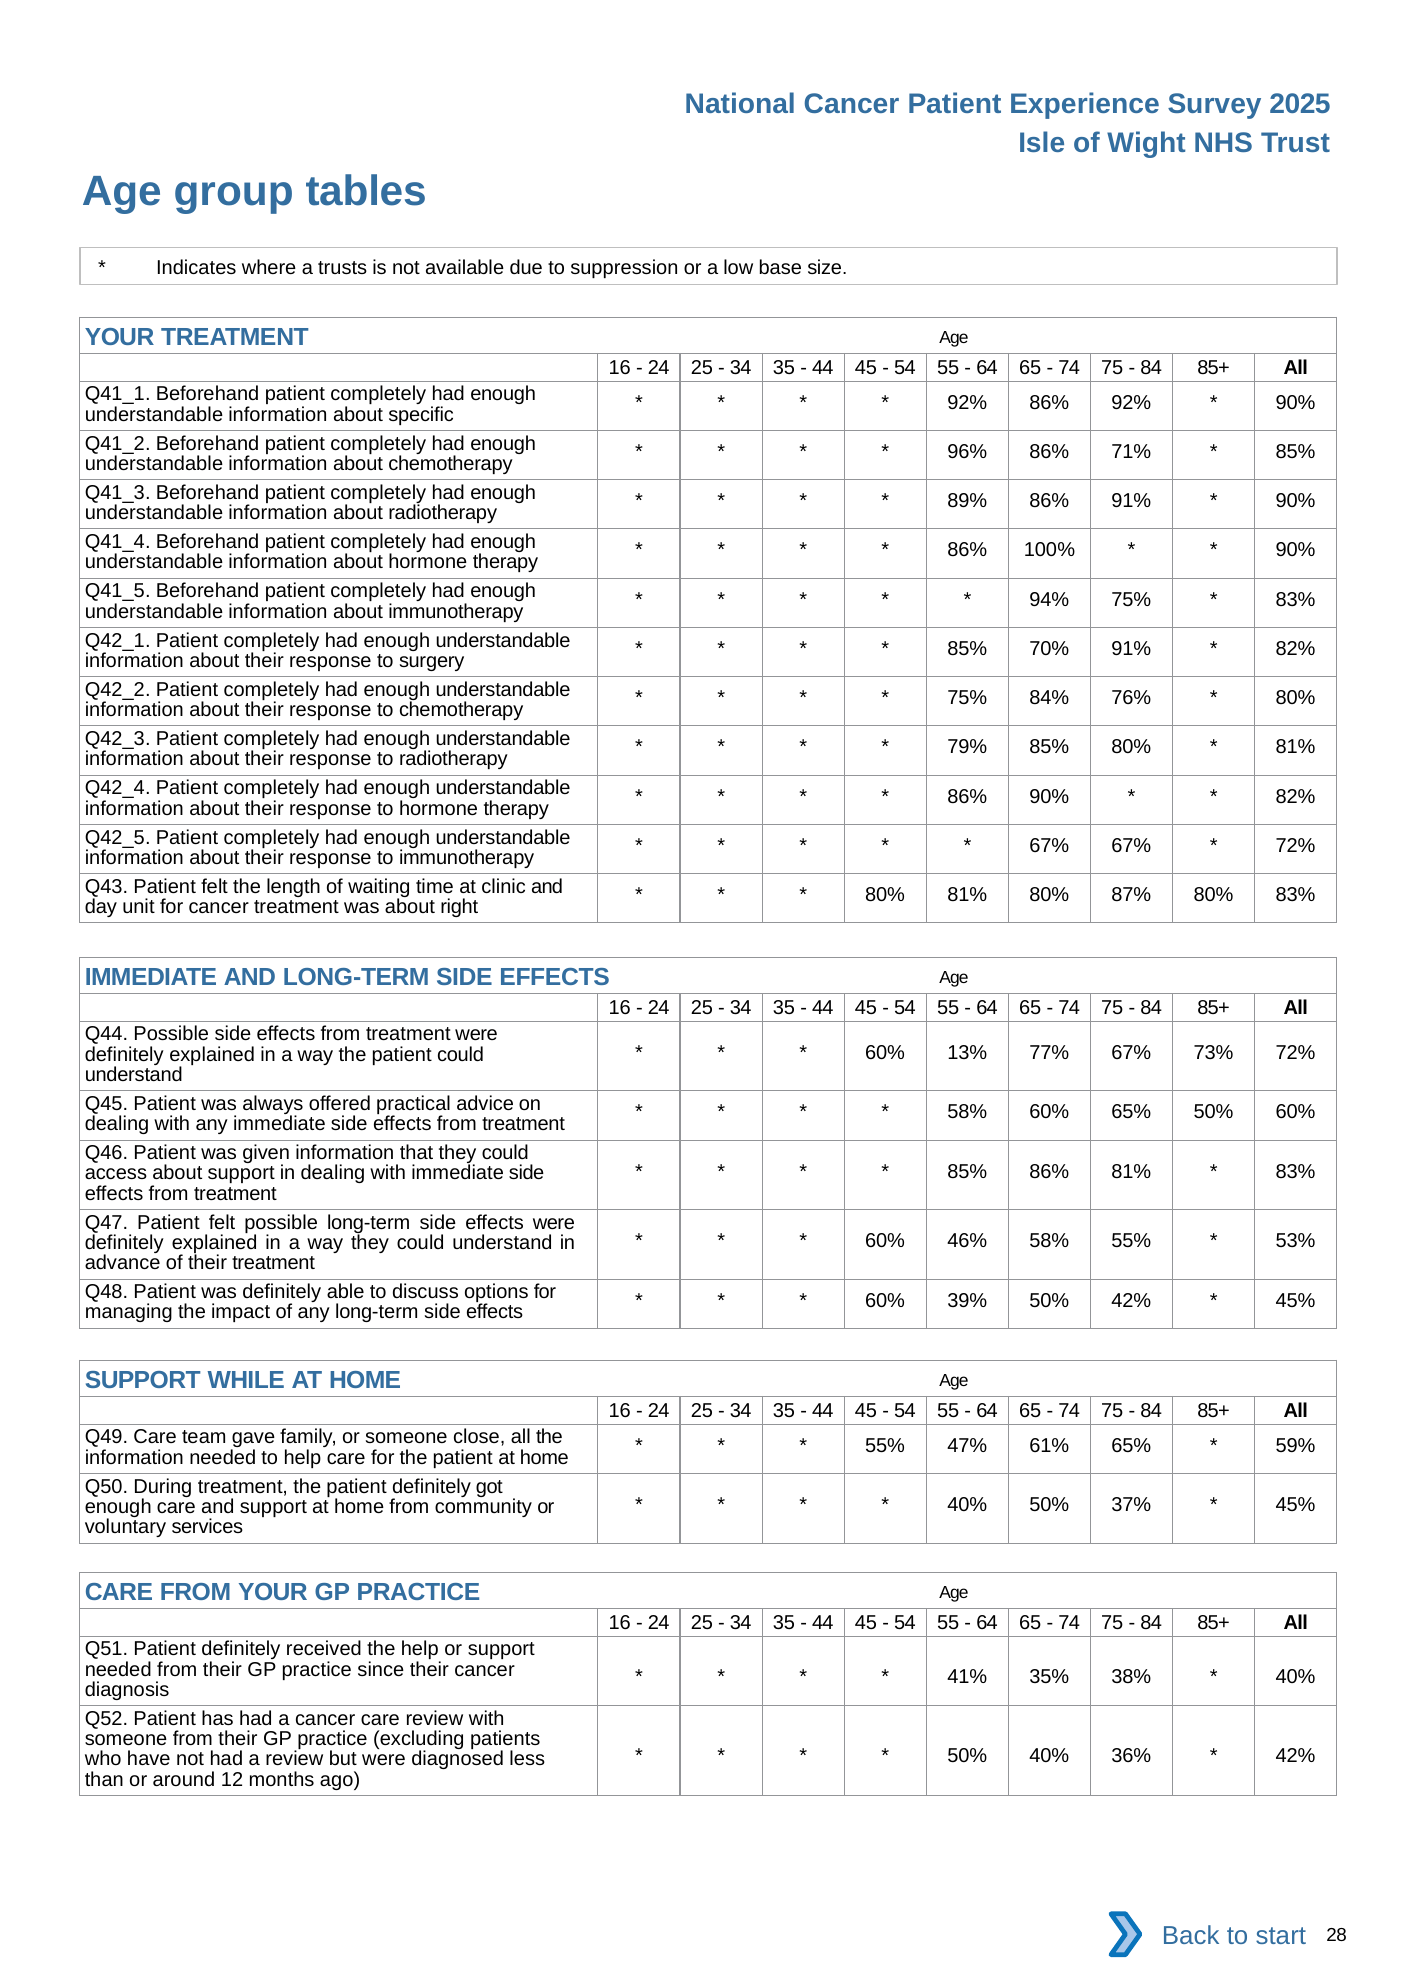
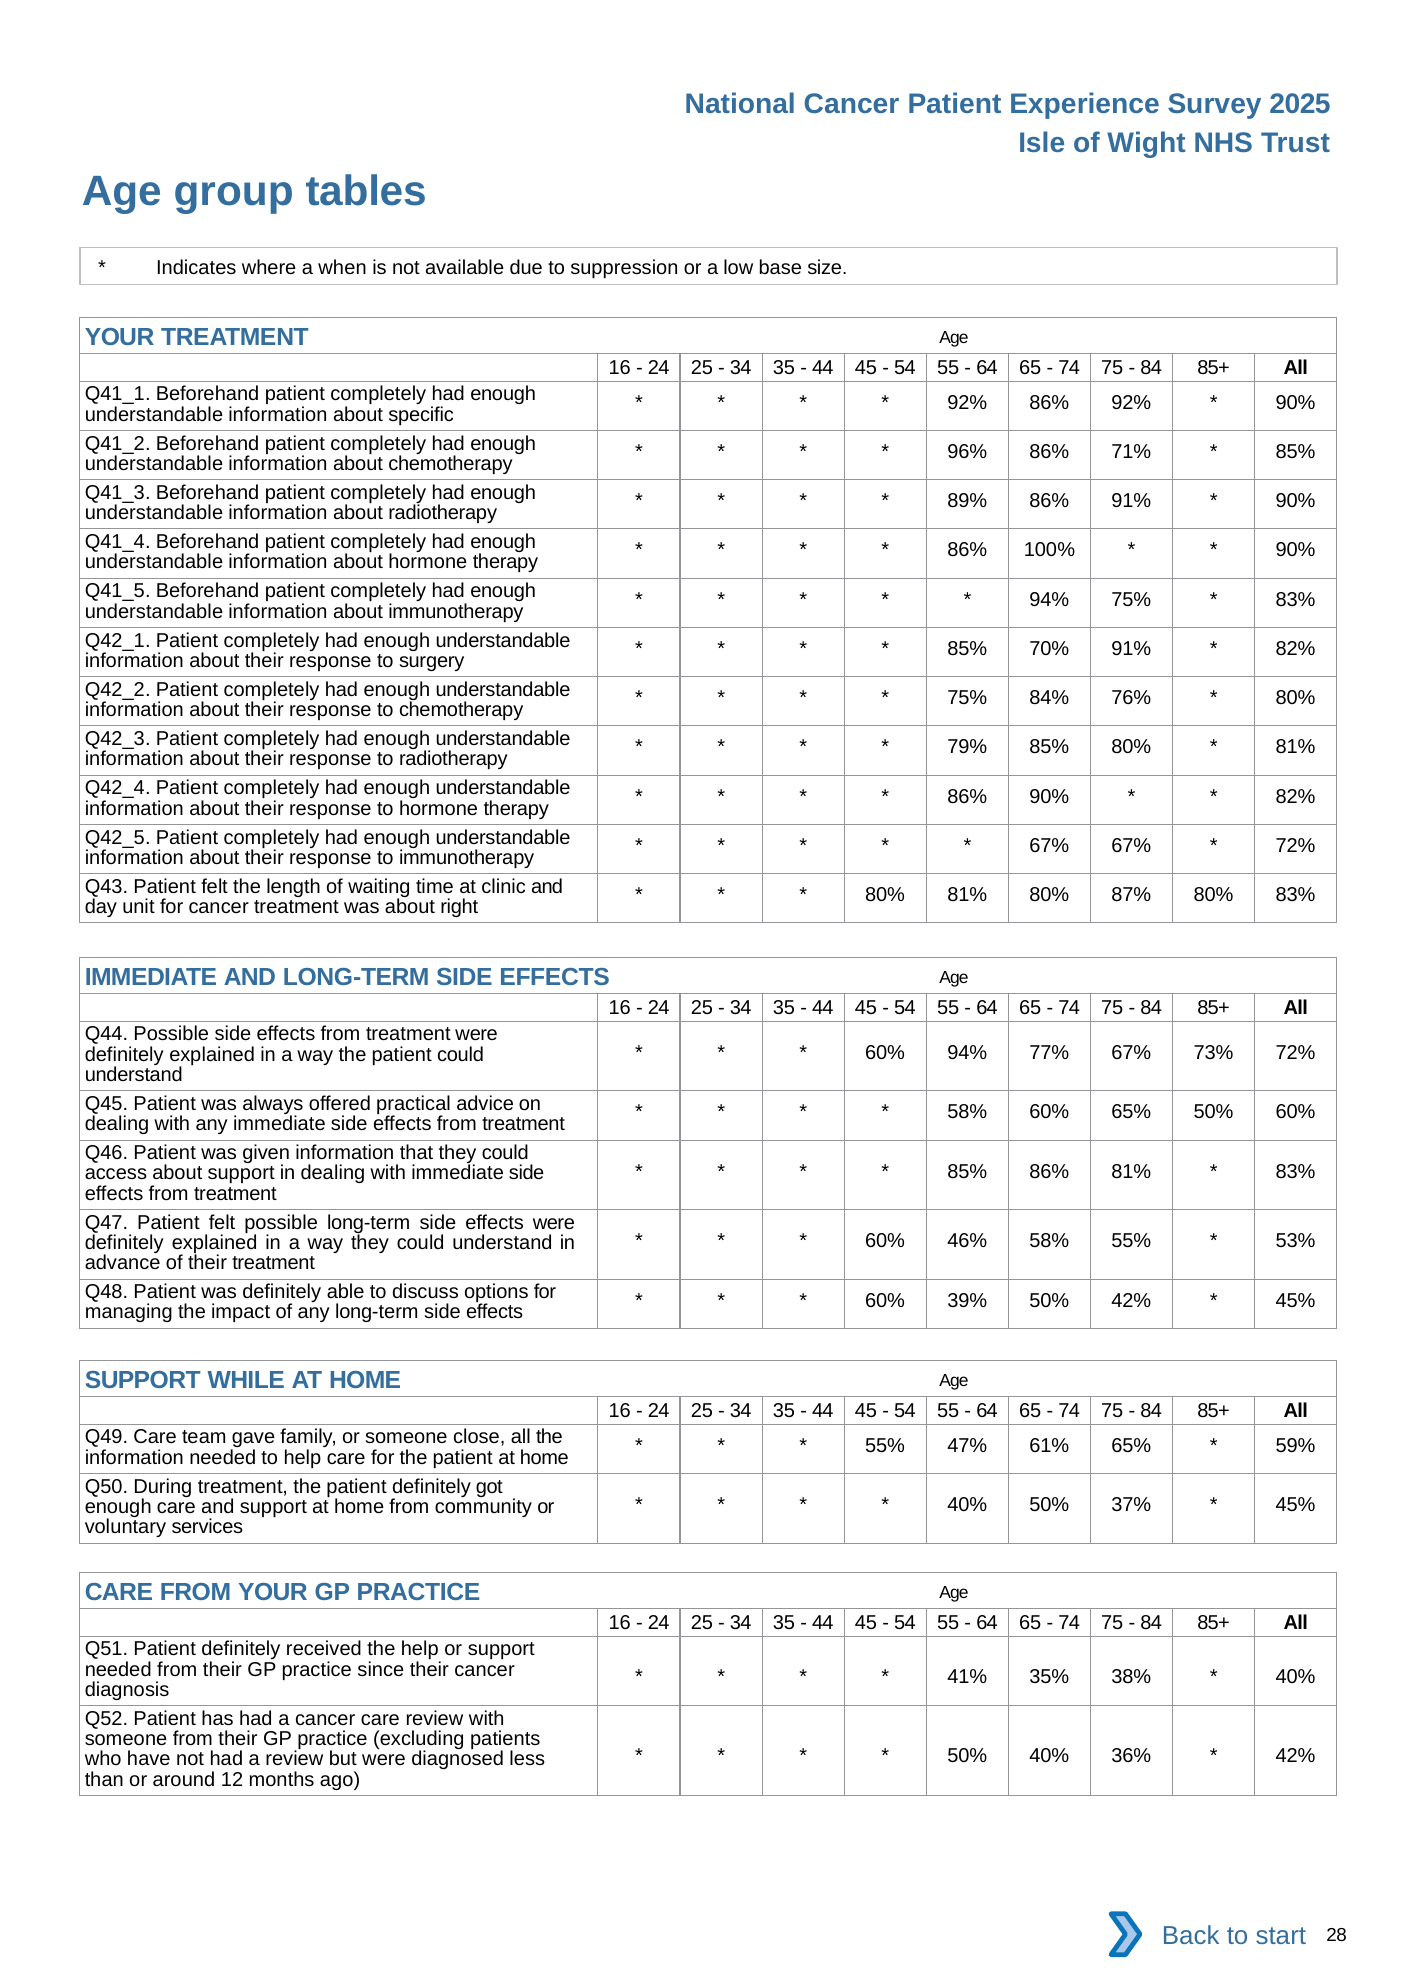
trusts: trusts -> when (343, 267)
60% 13%: 13% -> 94% (967, 1052)
